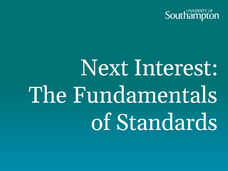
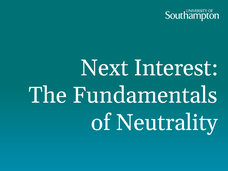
Standards: Standards -> Neutrality (167, 123)
